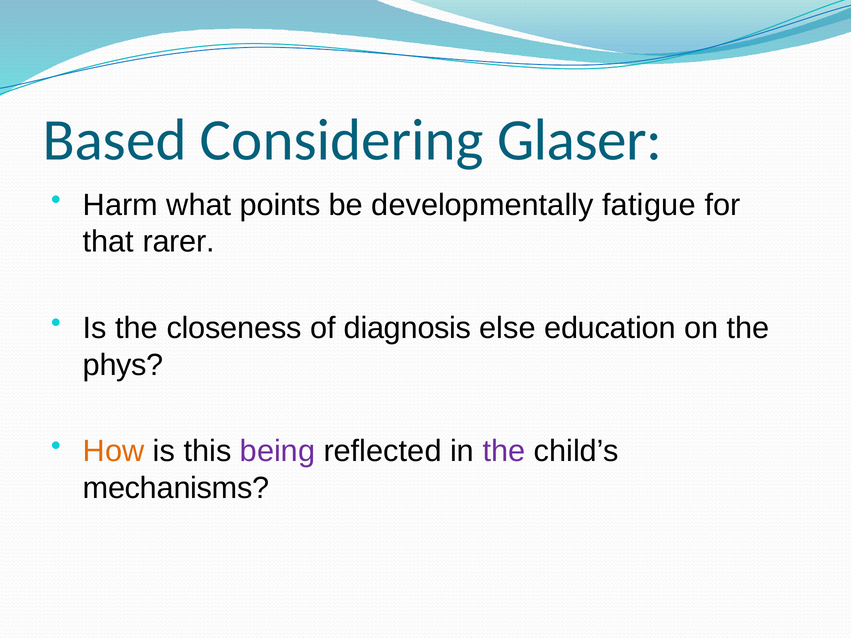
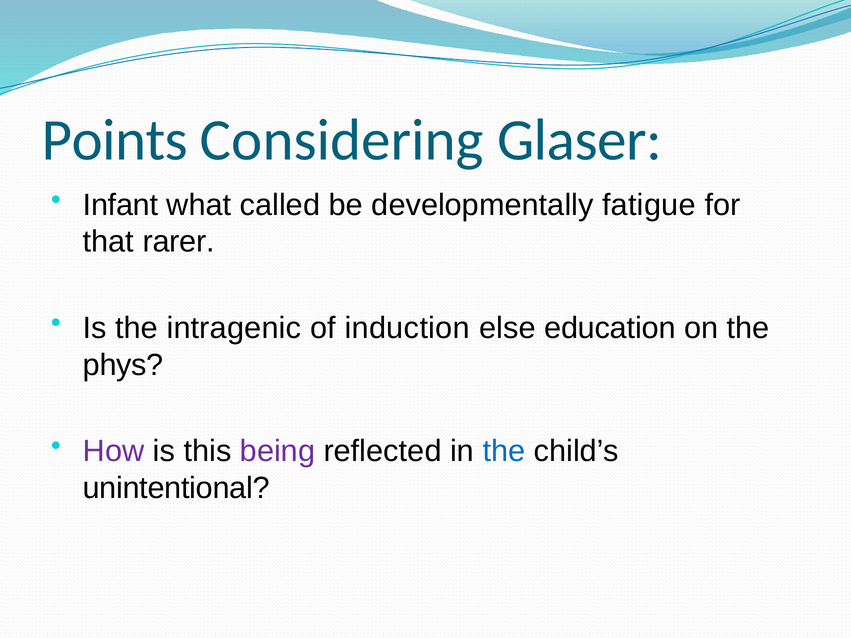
Based: Based -> Points (115, 141)
Harm: Harm -> Infant (121, 205)
points: points -> called (280, 205)
closeness: closeness -> intragenic (234, 328)
diagnosis: diagnosis -> induction (407, 328)
How colour: orange -> purple (114, 451)
the colour: purple -> blue (504, 451)
mechanisms: mechanisms -> unintentional (176, 488)
